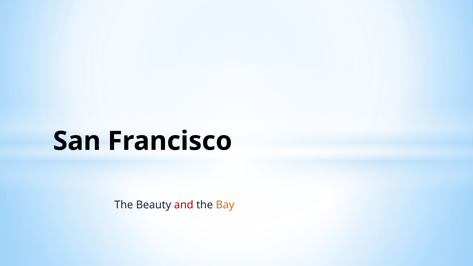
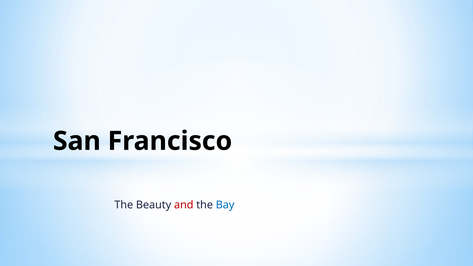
Bay colour: orange -> blue (225, 205)
